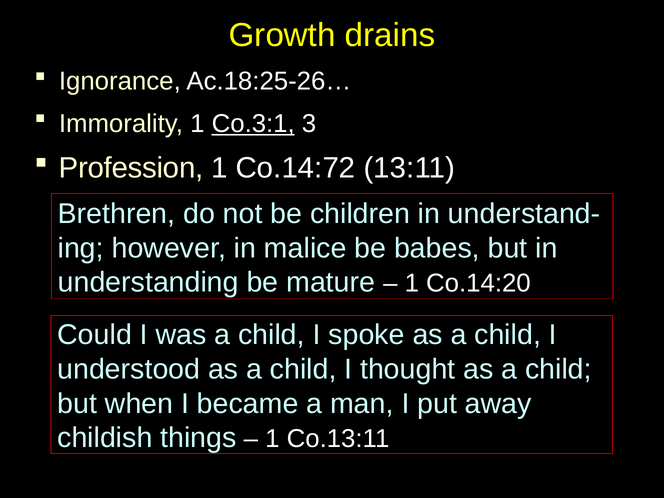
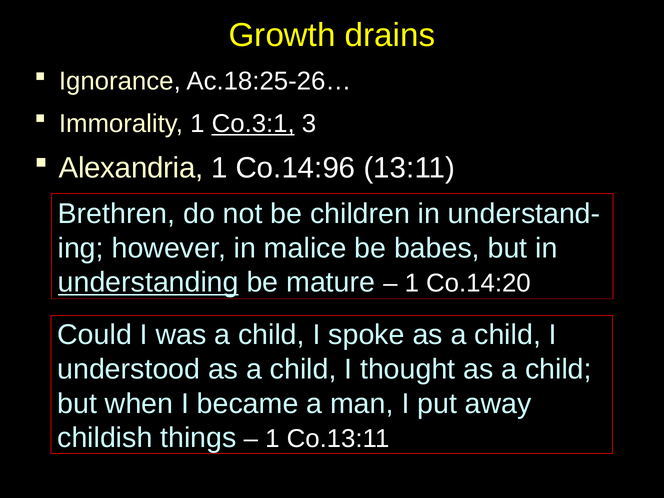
Profession: Profession -> Alexandria (131, 168)
Co.14:72: Co.14:72 -> Co.14:96 (296, 168)
understanding underline: none -> present (148, 283)
